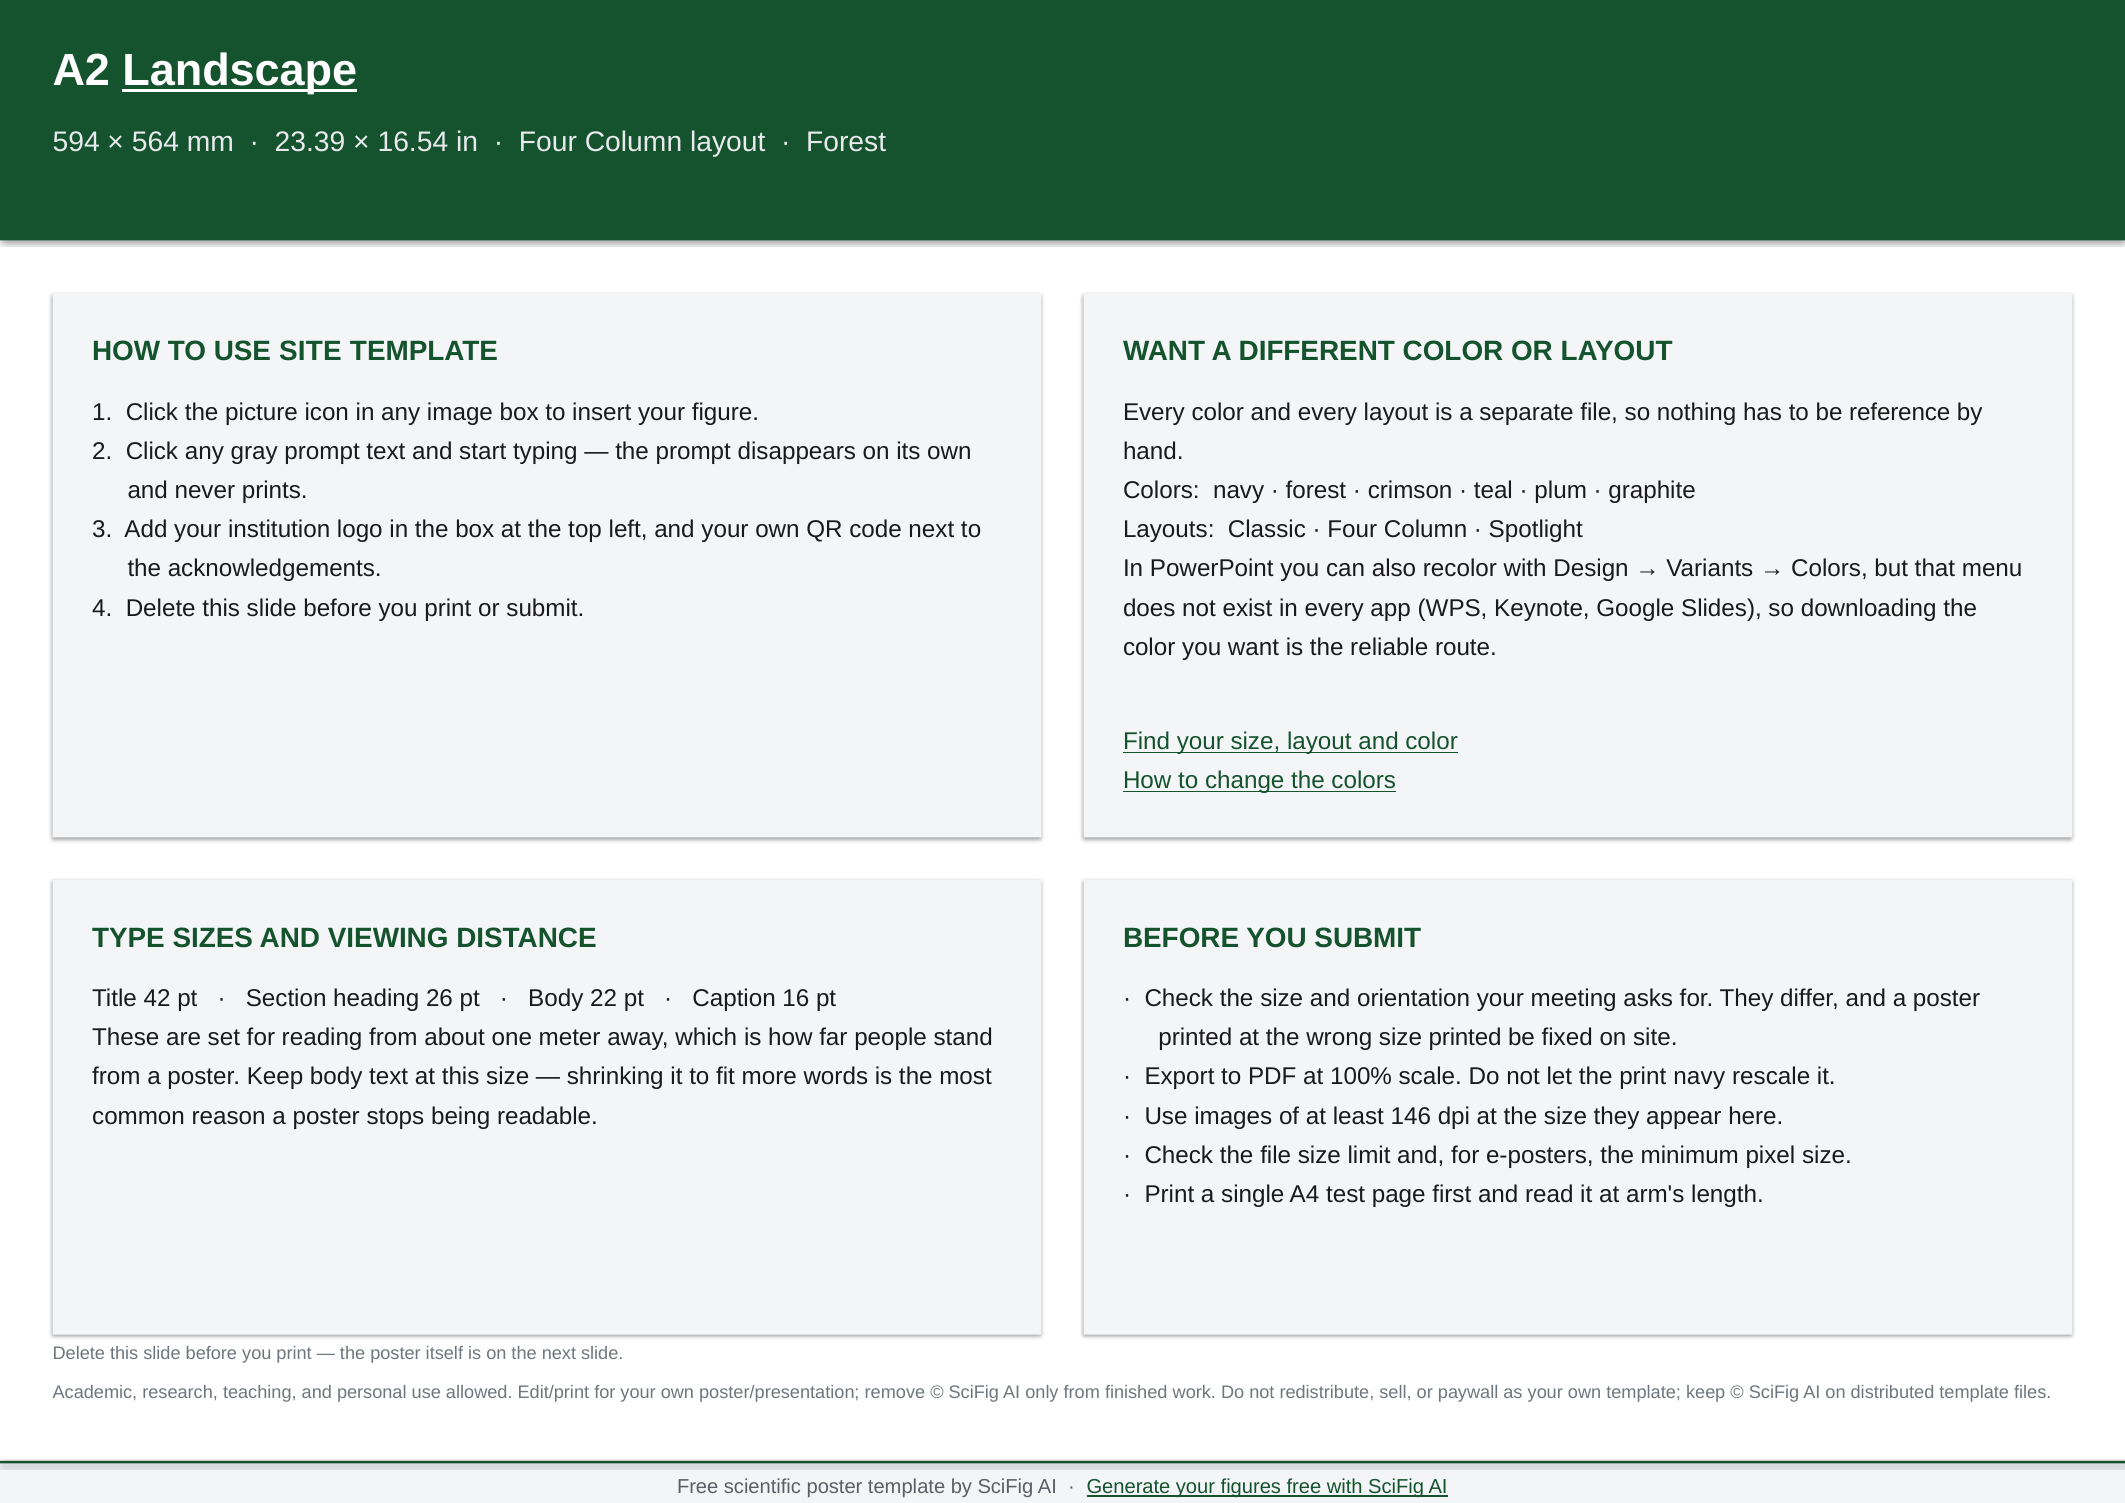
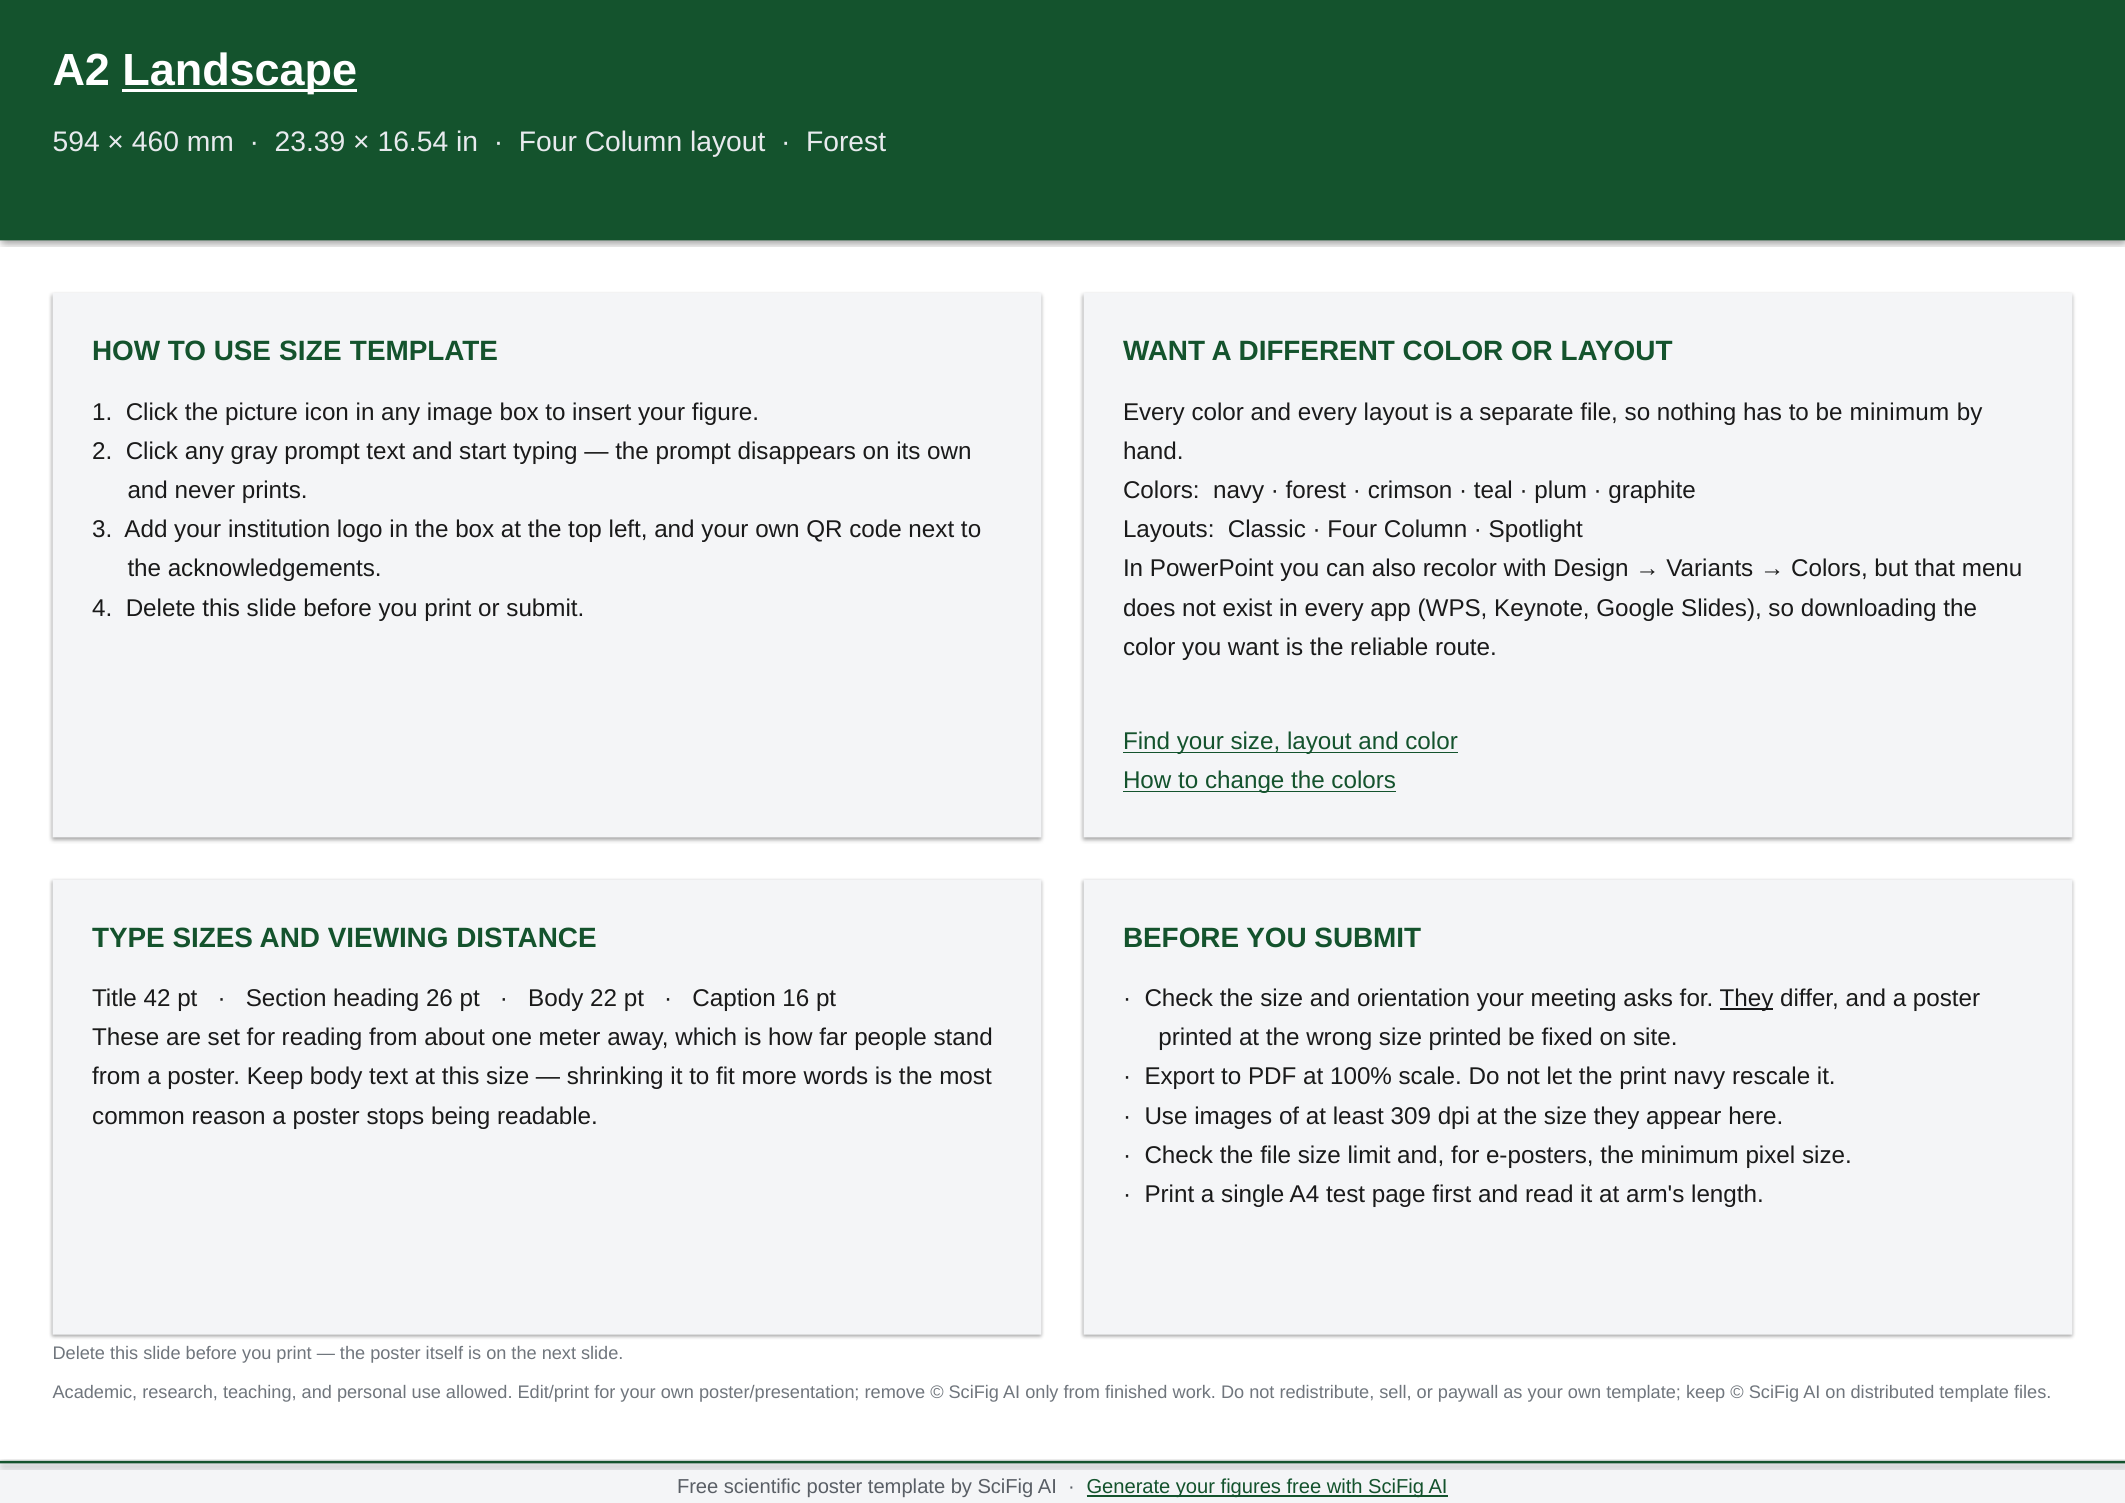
564: 564 -> 460 (156, 142)
USE SITE: SITE -> SIZE (310, 351)
be reference: reference -> minimum (1900, 412)
They underline: none -> present (1747, 998)
146: 146 -> 309 (1411, 1116)
